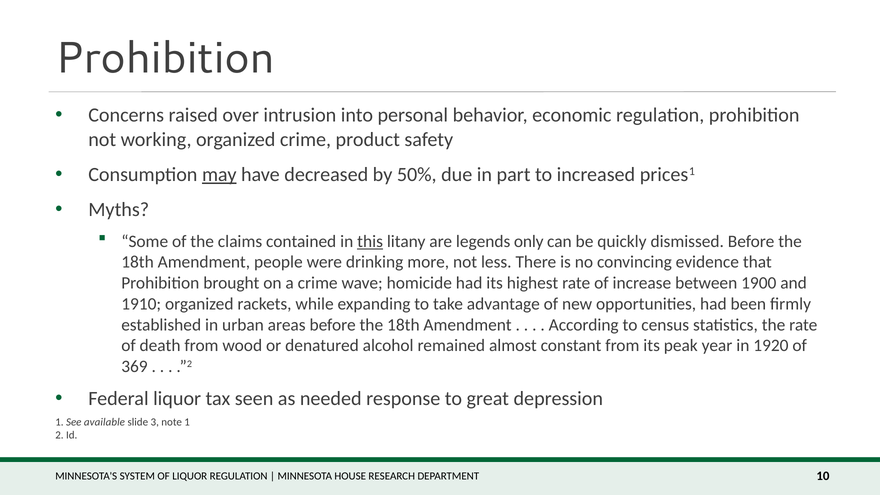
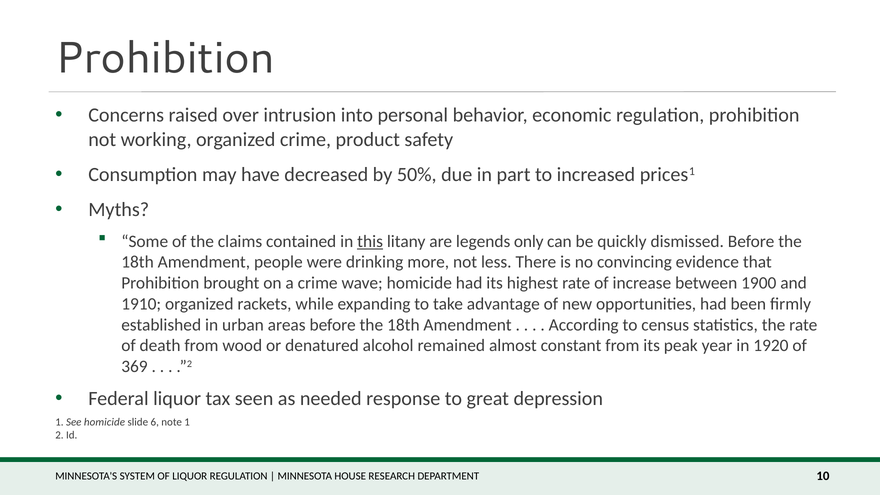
may underline: present -> none (219, 175)
See available: available -> homicide (104, 422)
3: 3 -> 6 (155, 422)
